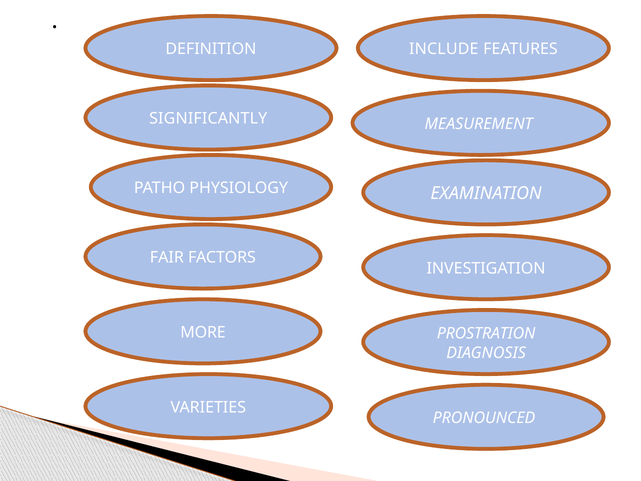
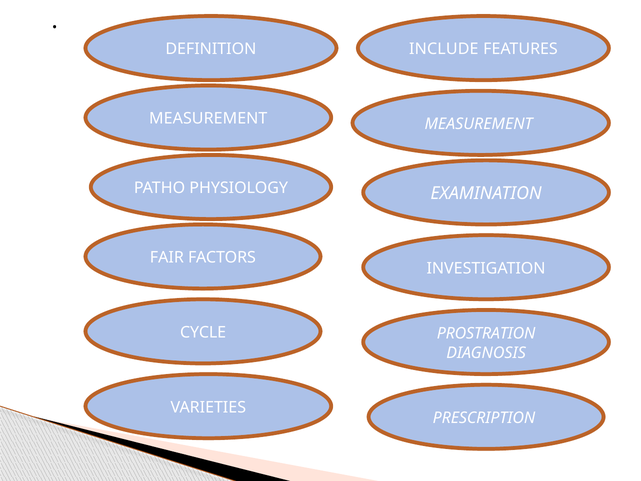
SIGNIFICANTLY: SIGNIFICANTLY -> MEASUREMENT (208, 119)
MORE: MORE -> CYCLE (203, 332)
PRONOUNCED: PRONOUNCED -> PRESCRIPTION (484, 418)
